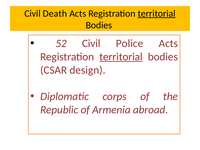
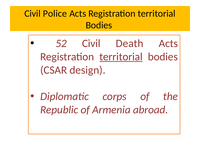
Death: Death -> Police (55, 14)
territorial underline: present -> none (157, 14)
Police: Police -> Death (130, 43)
